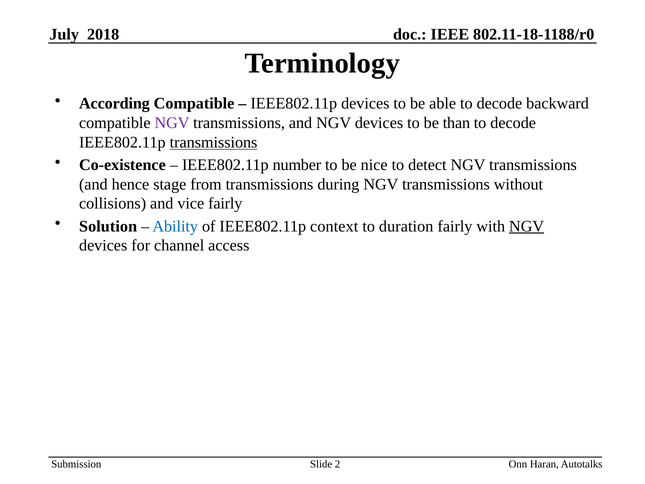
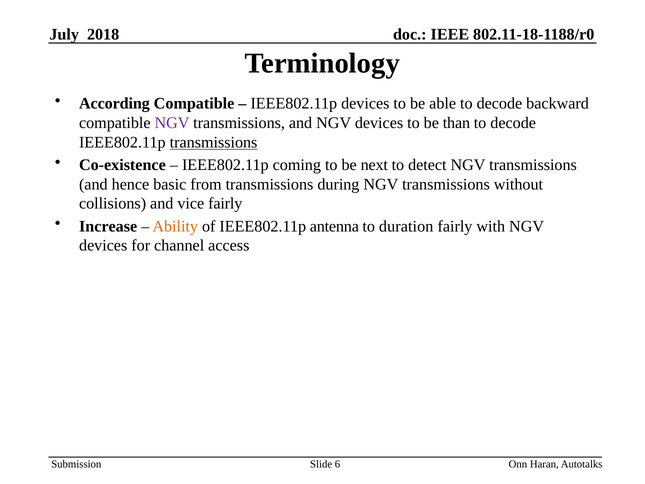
number: number -> coming (297, 165)
nice: nice -> next (374, 165)
stage: stage -> basic (170, 184)
Solution: Solution -> Increase (108, 226)
Ability colour: blue -> orange (175, 226)
context: context -> antenna (334, 226)
NGV underline: present -> none (527, 226)
2: 2 -> 6 (338, 464)
